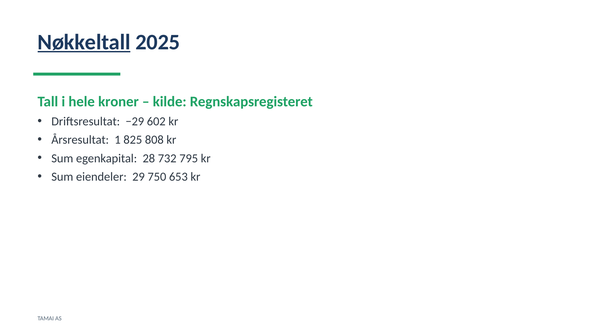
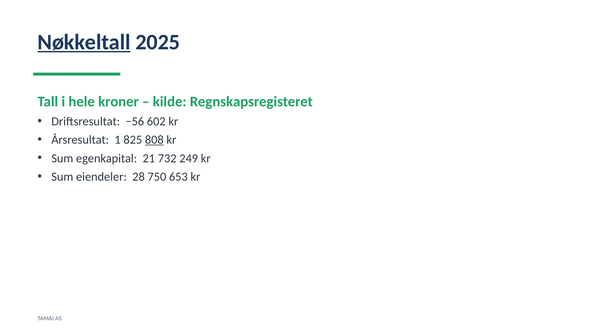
−29: −29 -> −56 (135, 121)
808 underline: none -> present (154, 140)
28: 28 -> 21 (149, 158)
795: 795 -> 249 (189, 158)
29: 29 -> 28 (139, 177)
